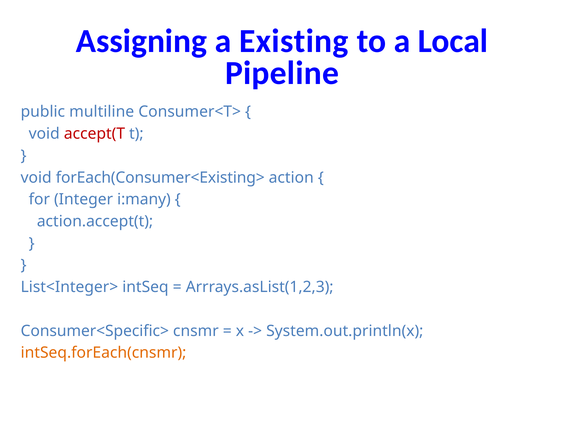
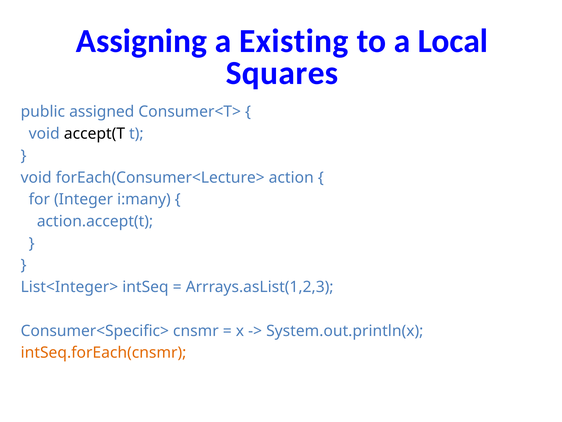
Pipeline: Pipeline -> Squares (282, 73)
multiline: multiline -> assigned (102, 112)
accept(T colour: red -> black (94, 134)
forEach(Consumer<Existing>: forEach(Consumer<Existing> -> forEach(Consumer<Lecture> (160, 177)
